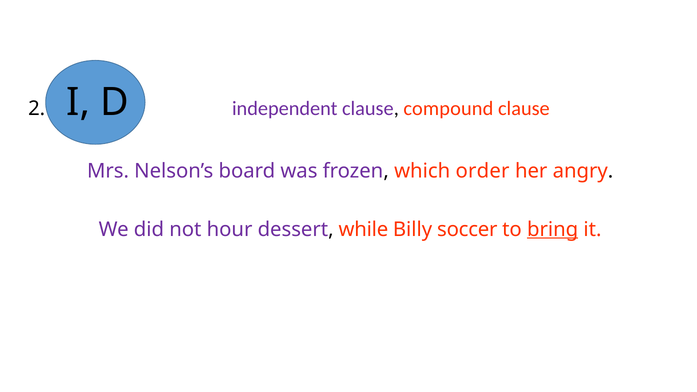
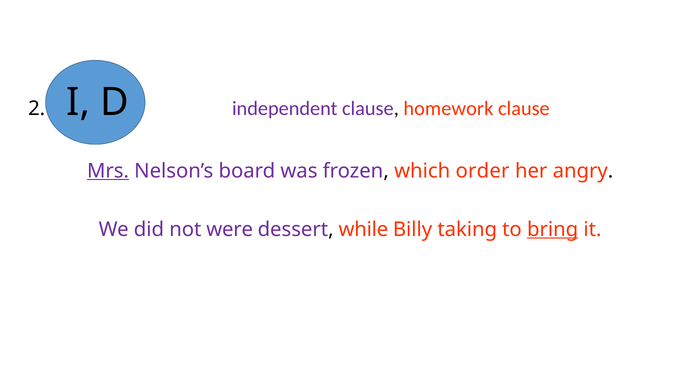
compound: compound -> homework (448, 108)
Mrs underline: none -> present (108, 171)
hour: hour -> were (230, 229)
soccer: soccer -> taking (467, 229)
